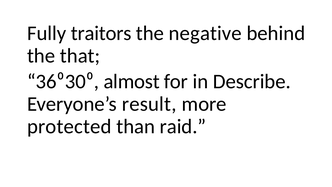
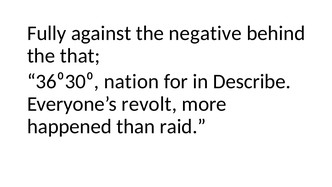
traitors: traitors -> against (101, 33)
almost: almost -> nation (131, 81)
result: result -> revolt (149, 104)
protected: protected -> happened (69, 126)
